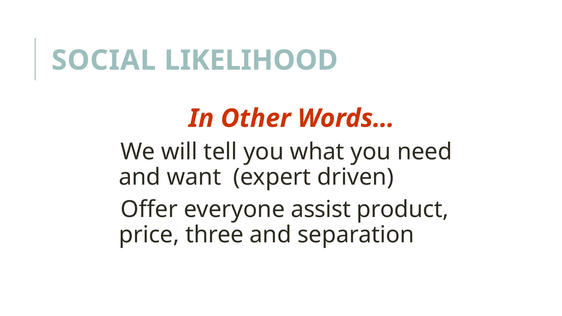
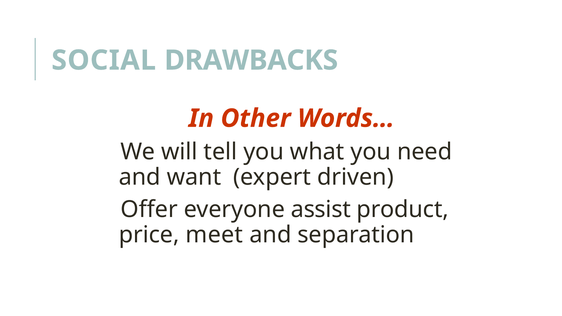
LIKELIHOOD: LIKELIHOOD -> DRAWBACKS (251, 60)
three: three -> meet (214, 235)
